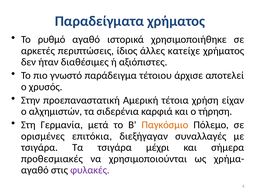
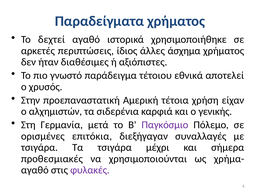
ρυθμό: ρυθμό -> δεχτεί (51, 39)
κατείχε: κατείχε -> άσχημα (184, 51)
άρχισε: άρχισε -> εθνικά (189, 75)
τήρηση: τήρηση -> γενικής (215, 112)
Παγκόσμιο colour: orange -> purple (165, 125)
